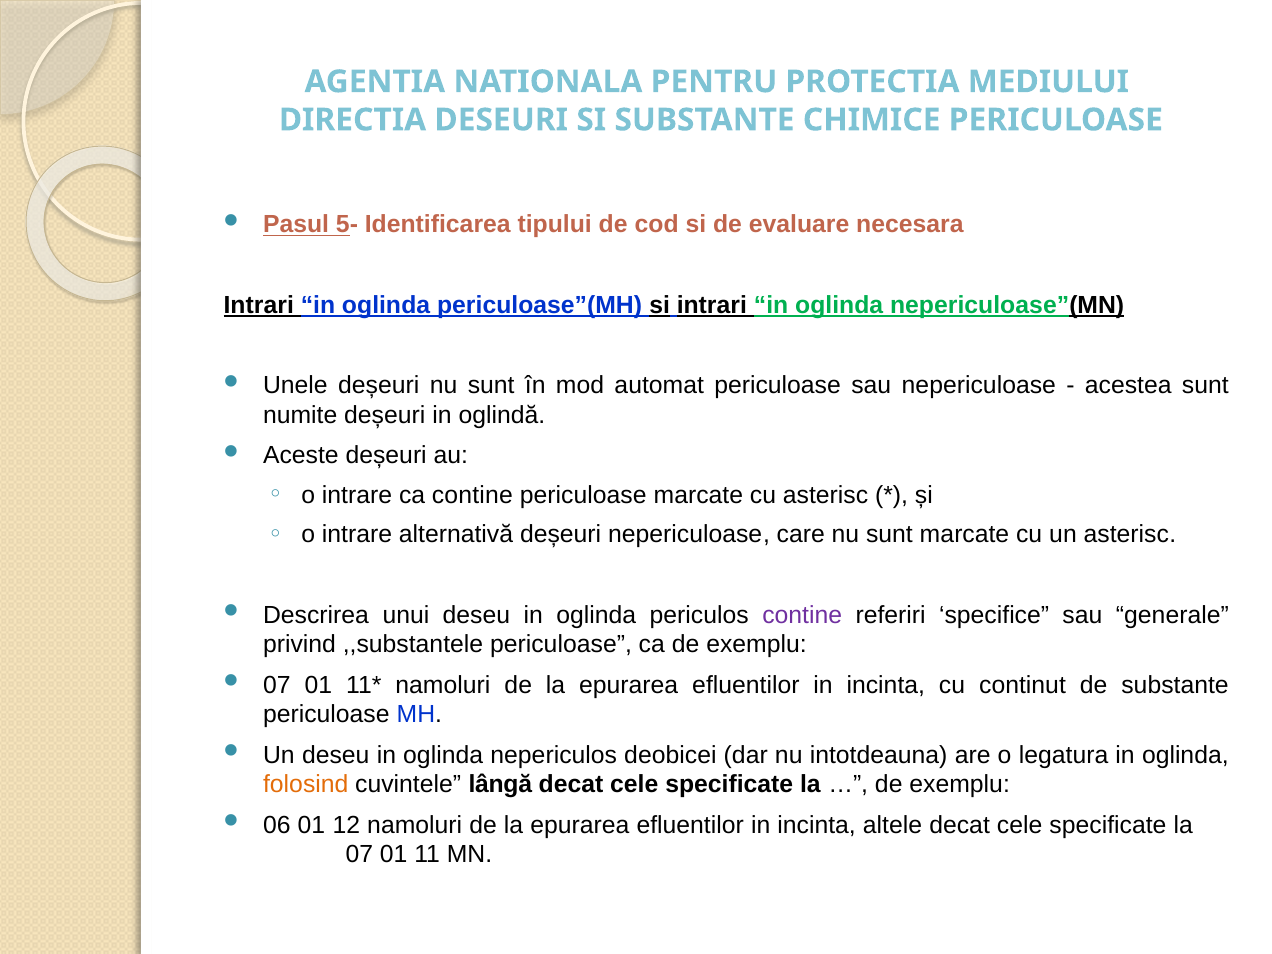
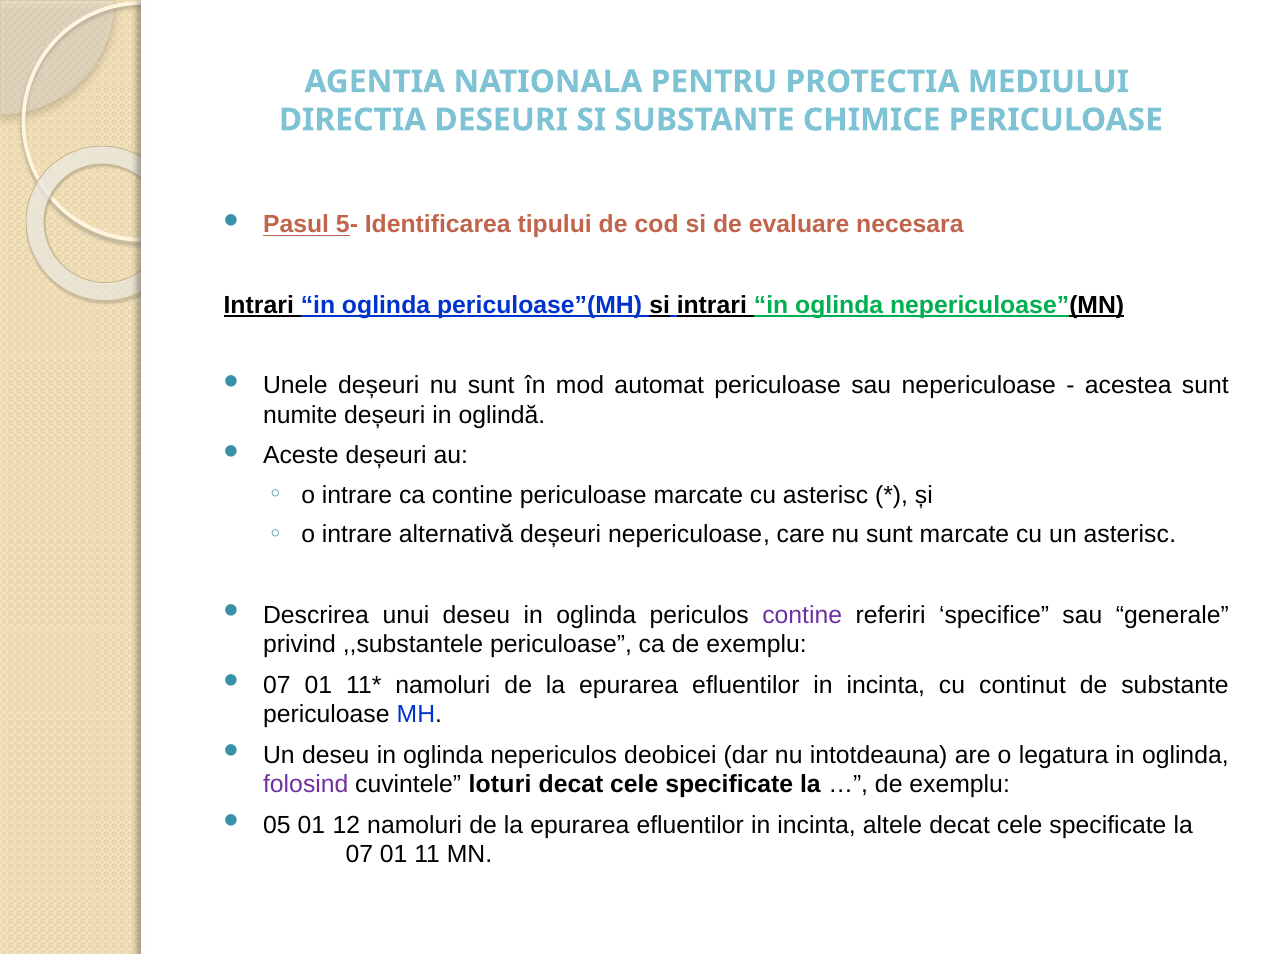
folosind colour: orange -> purple (306, 785)
lângă: lângă -> loturi (500, 785)
06: 06 -> 05 (277, 825)
